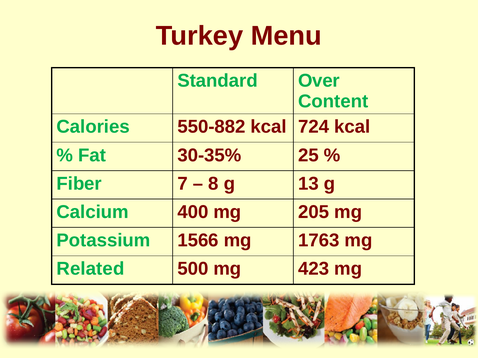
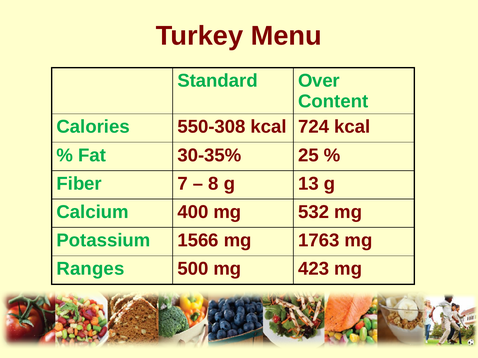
550-882: 550-882 -> 550-308 (211, 127)
205: 205 -> 532 (314, 212)
Related: Related -> Ranges (91, 269)
